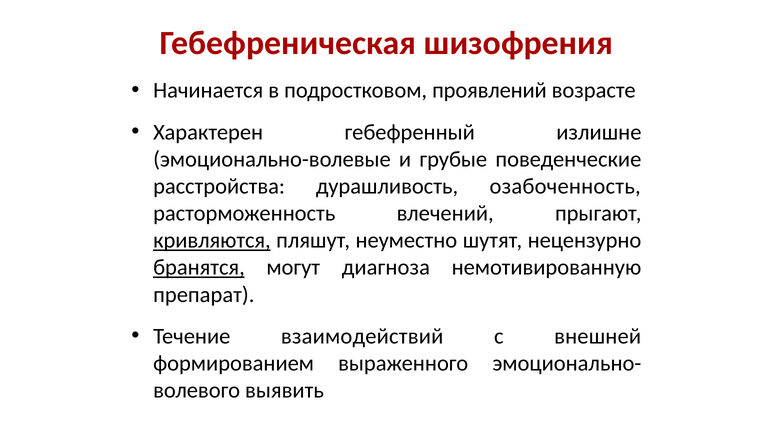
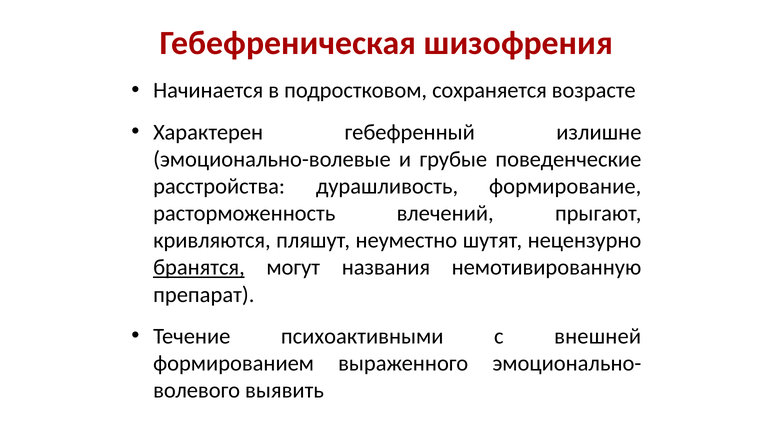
проявлений: проявлений -> сохраняется (489, 90)
озабоченность: озабоченность -> формирование (565, 186)
кривляются underline: present -> none (212, 240)
диагноза: диагноза -> названия (386, 267)
взаимодействий: взаимодействий -> психоактивными (362, 336)
